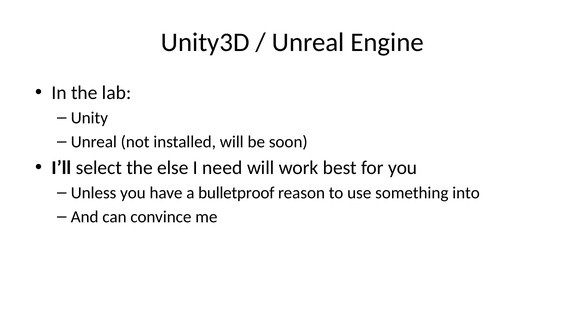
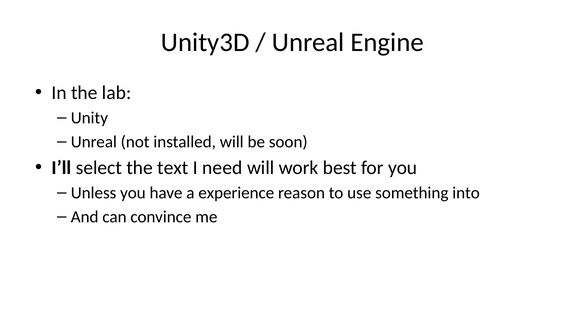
else: else -> text (173, 168)
bulletproof: bulletproof -> experience (236, 193)
